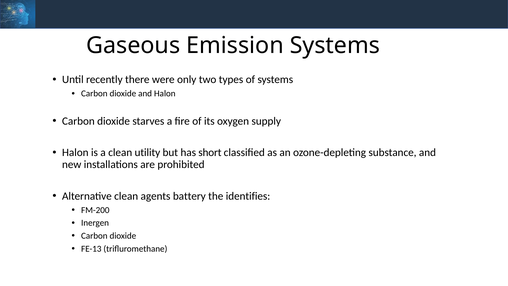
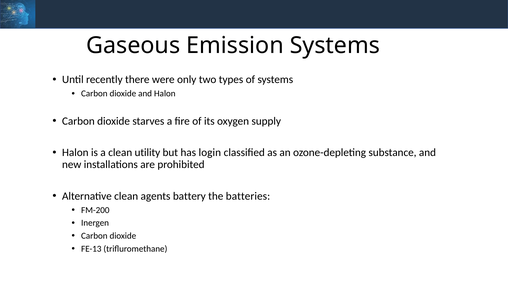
short: short -> login (210, 152)
identifies: identifies -> batteries (248, 196)
